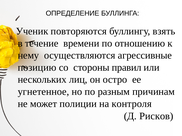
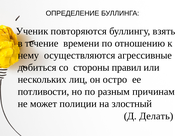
позицию: позицию -> добиться (37, 68)
угнетенное: угнетенное -> потливости (43, 92)
контроля: контроля -> злостный (132, 104)
Рисков: Рисков -> Делать (156, 116)
